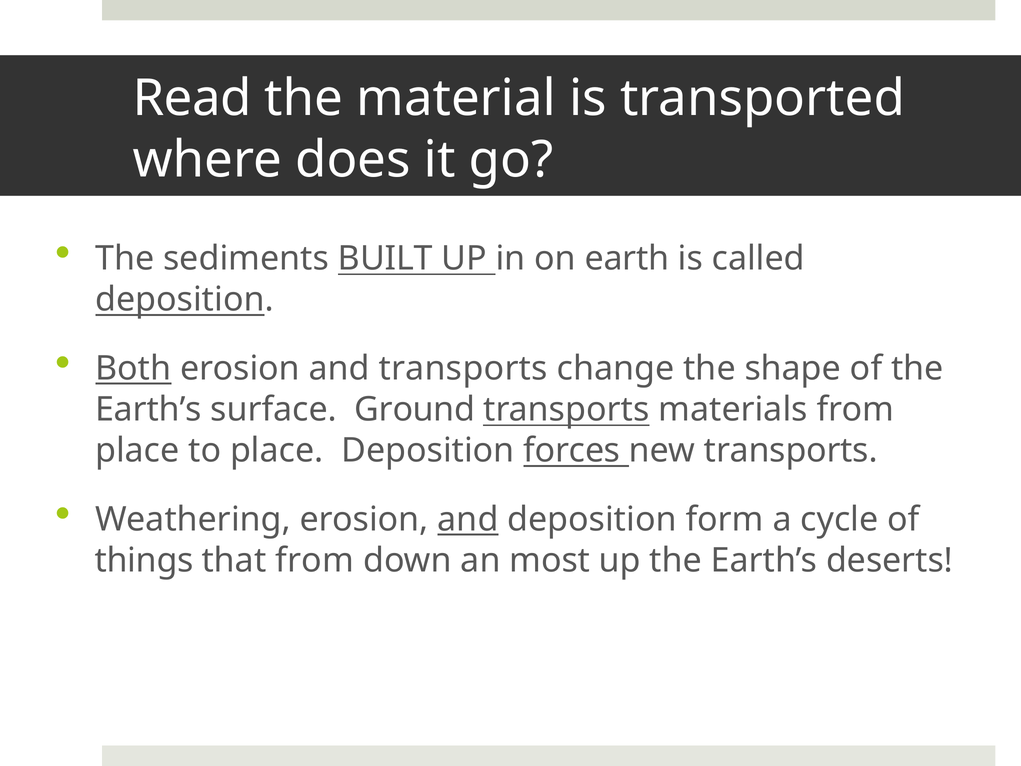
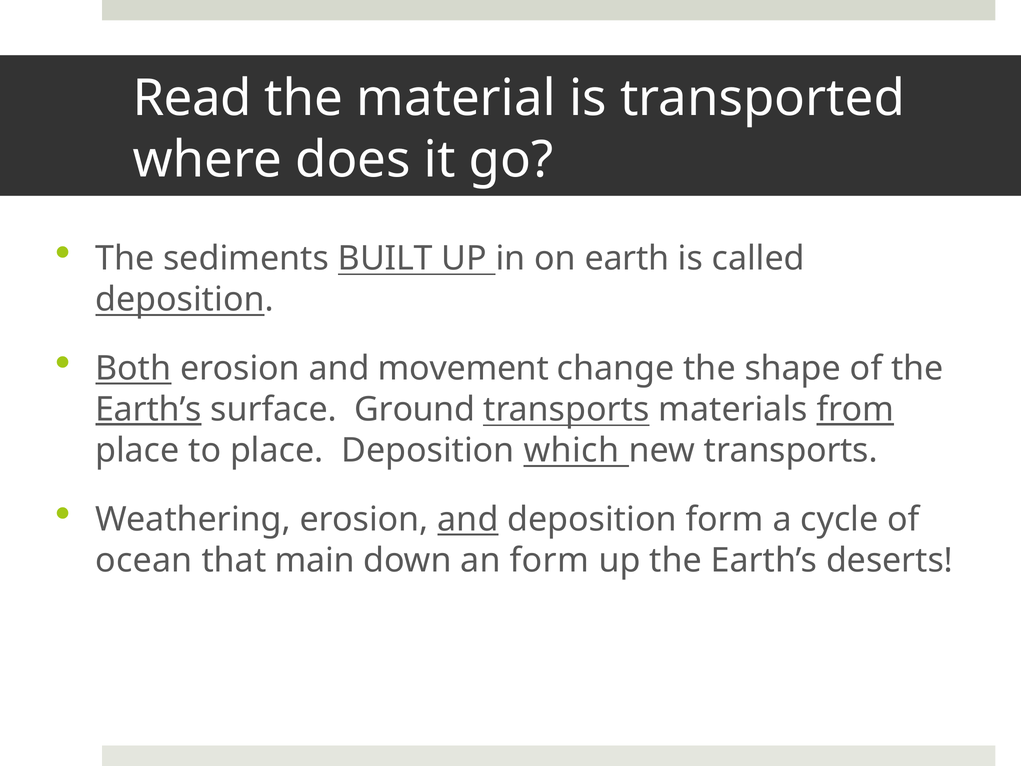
and transports: transports -> movement (463, 369)
Earth’s underline: none -> present (148, 409)
from underline: none -> present (855, 409)
forces: forces -> which (572, 450)
things: things -> ocean (144, 560)
that from: from -> main (315, 560)
an most: most -> form (550, 560)
